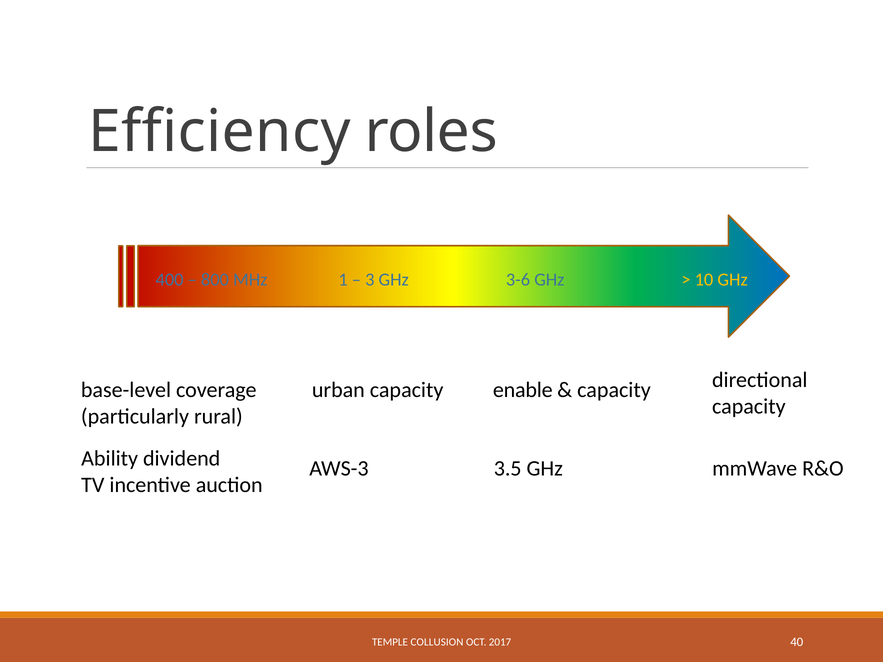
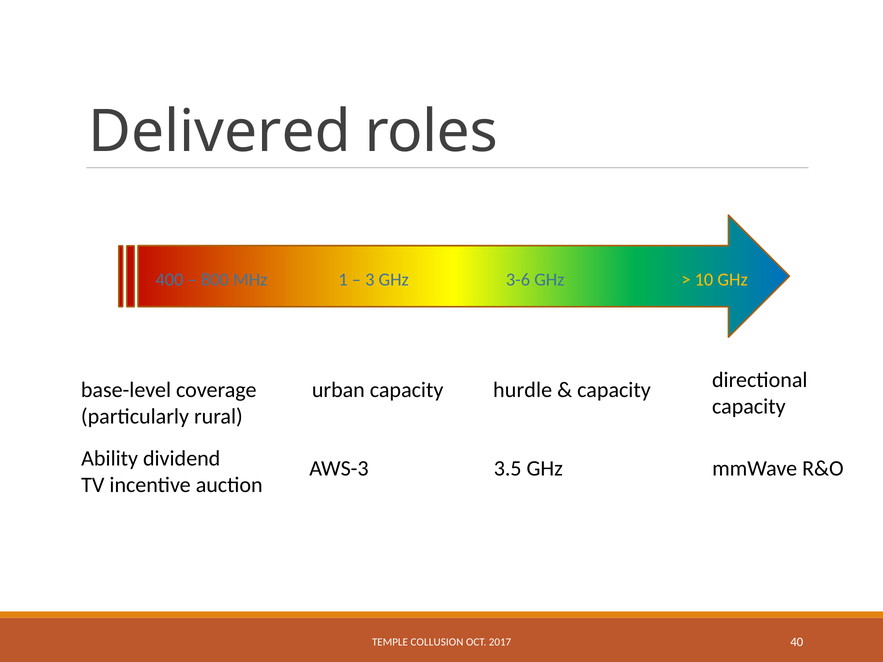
Efficiency: Efficiency -> Delivered (220, 132)
enable: enable -> hurdle (523, 390)
